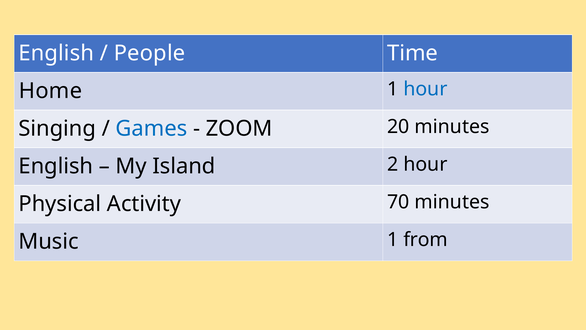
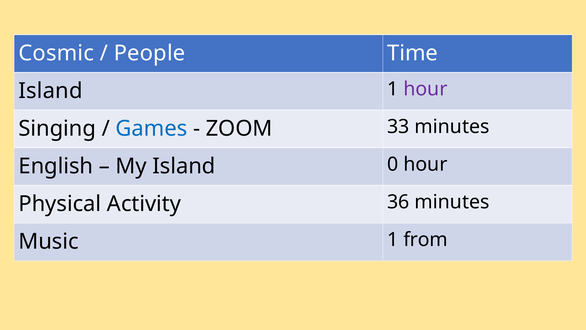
English: English -> Cosmic (56, 53)
Home: Home -> Island (51, 91)
hour colour: blue -> purple (425, 89)
20: 20 -> 33 (398, 127)
2: 2 -> 0 (393, 164)
70: 70 -> 36 (398, 202)
